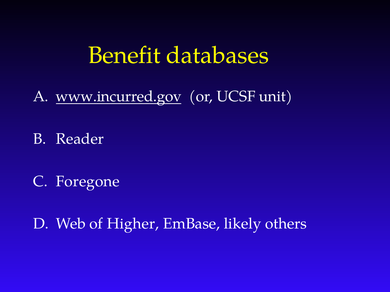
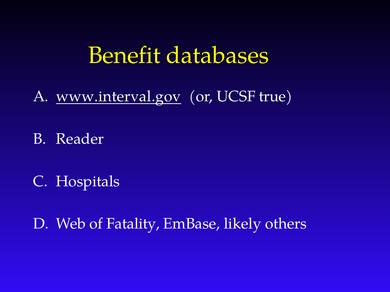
www.incurred.gov: www.incurred.gov -> www.interval.gov (119, 97)
unit: unit -> true (276, 97)
Foregone: Foregone -> Hospitals (88, 182)
Higher: Higher -> Fatality (133, 224)
